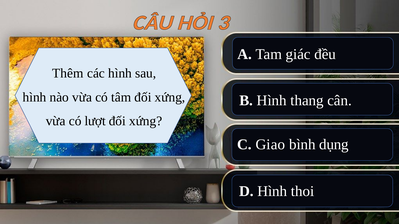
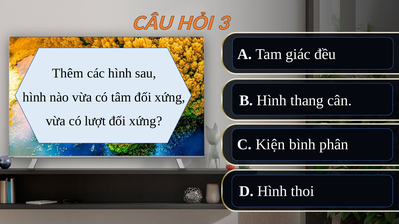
Giao: Giao -> Kiện (270, 145)
dụng: dụng -> phân (334, 145)
